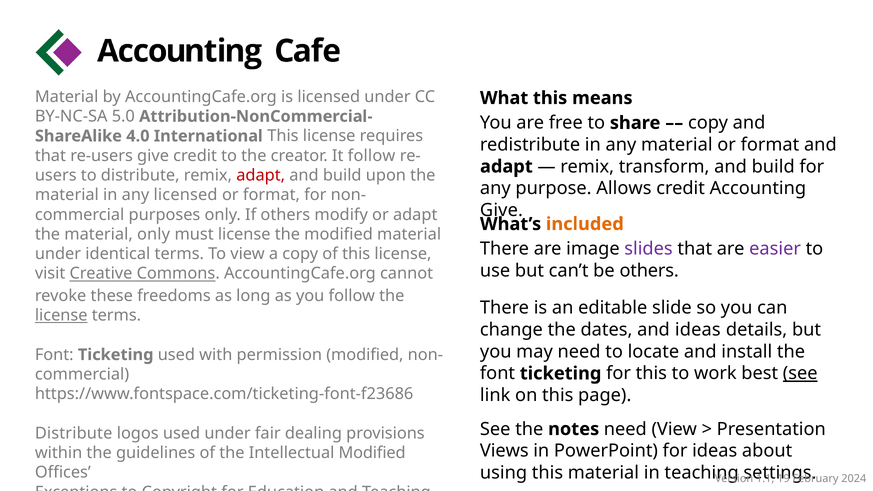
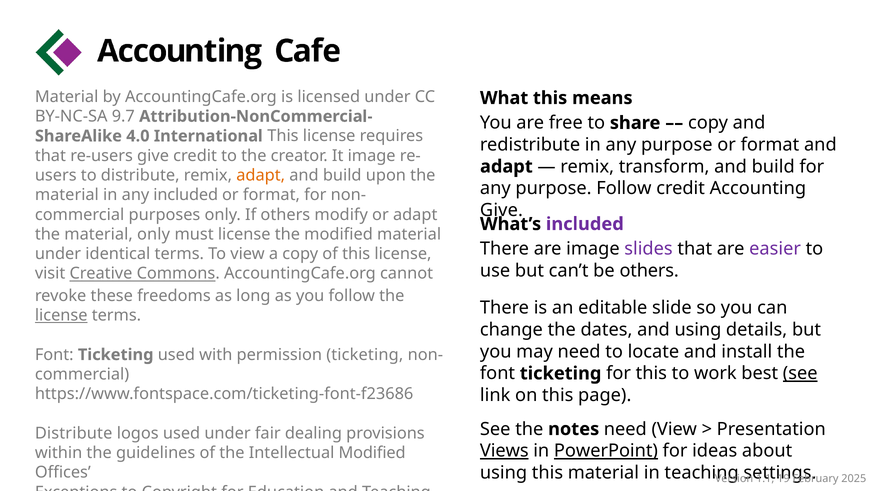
5.0: 5.0 -> 9.7 (123, 116)
in any material: material -> purpose (677, 145)
It follow: follow -> image (372, 156)
adapt colour: red -> orange (261, 175)
purpose Allows: Allows -> Follow (624, 188)
any licensed: licensed -> included (186, 195)
included colour: orange -> purple (585, 224)
and ideas: ideas -> using (698, 330)
permission modified: modified -> ticketing (365, 355)
Views underline: none -> present (504, 451)
PowerPoint underline: none -> present (606, 451)
2024: 2024 -> 2025 (854, 479)
